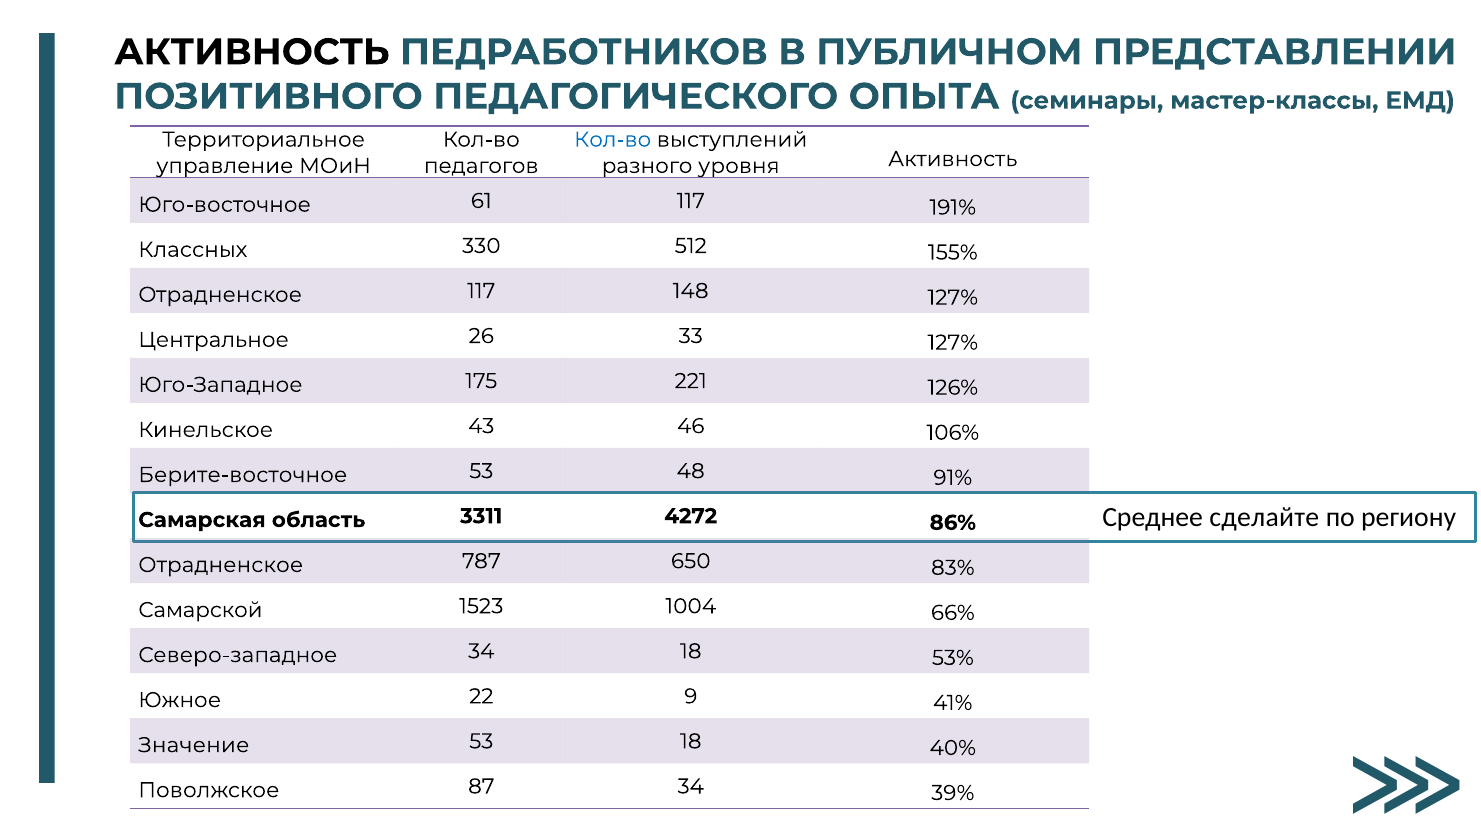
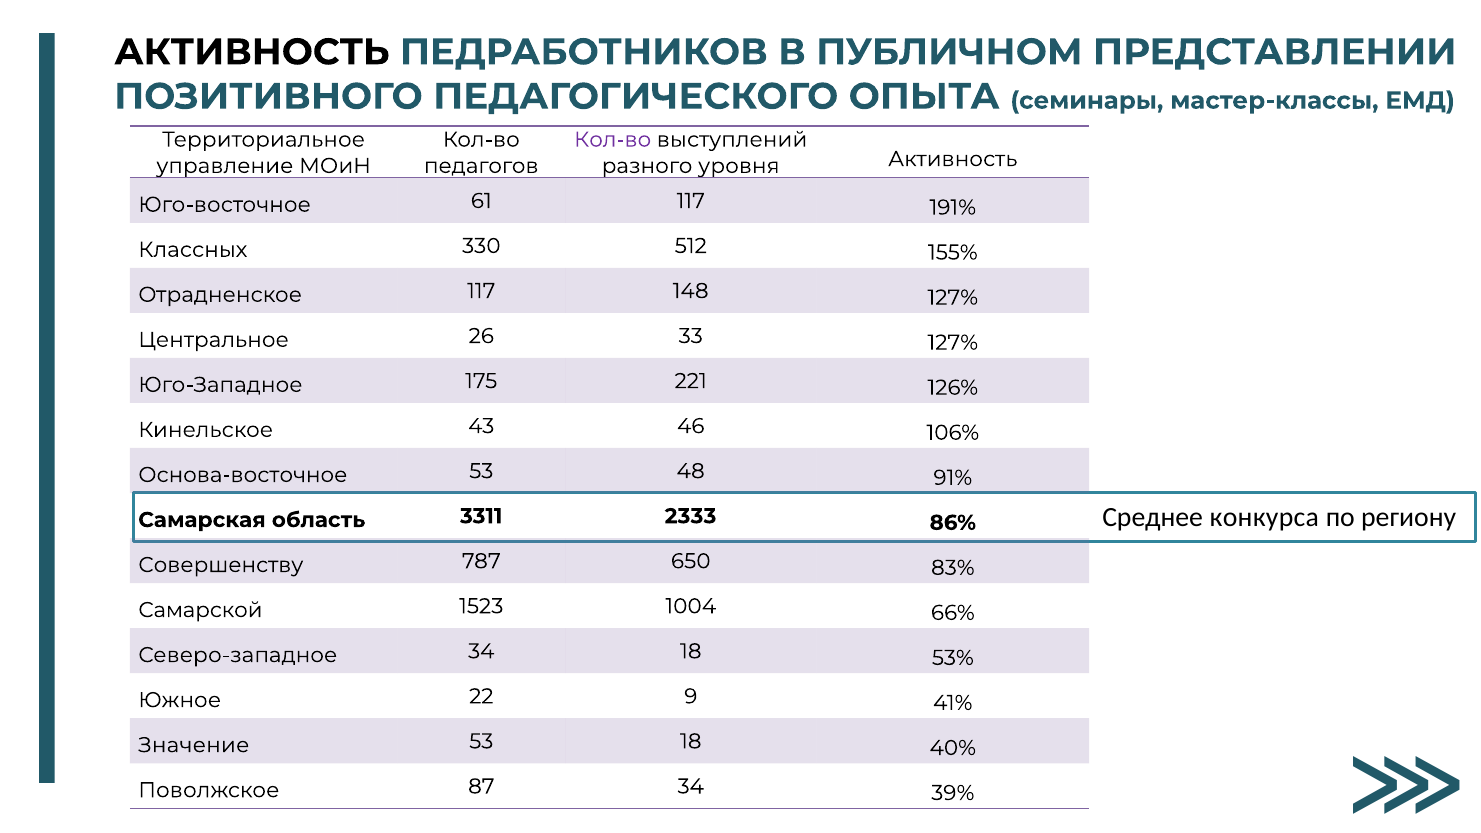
Кол-во colour: blue -> purple (613, 140)
Берите-восточное: Берите-восточное -> Основа-восточное (243, 475)
сделайте: сделайте -> конкурса (1264, 517)
4272: 4272 -> 2333 (691, 516)
Отрадненское: Отрадненское -> Совершенству (221, 565)
